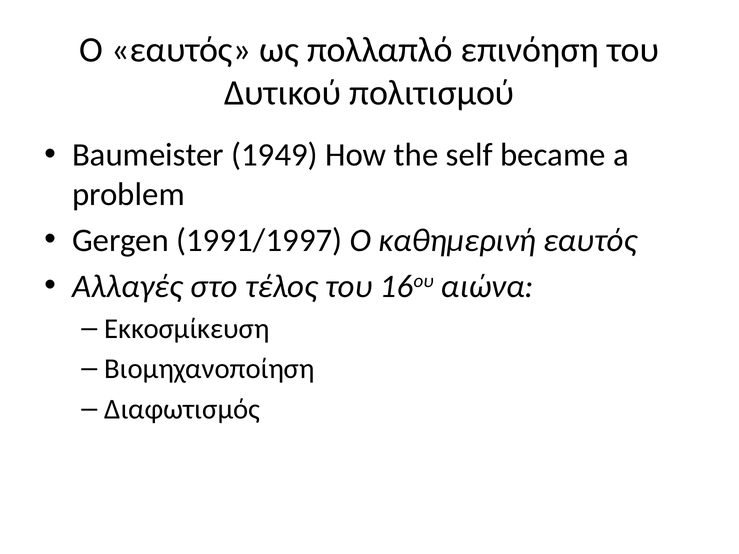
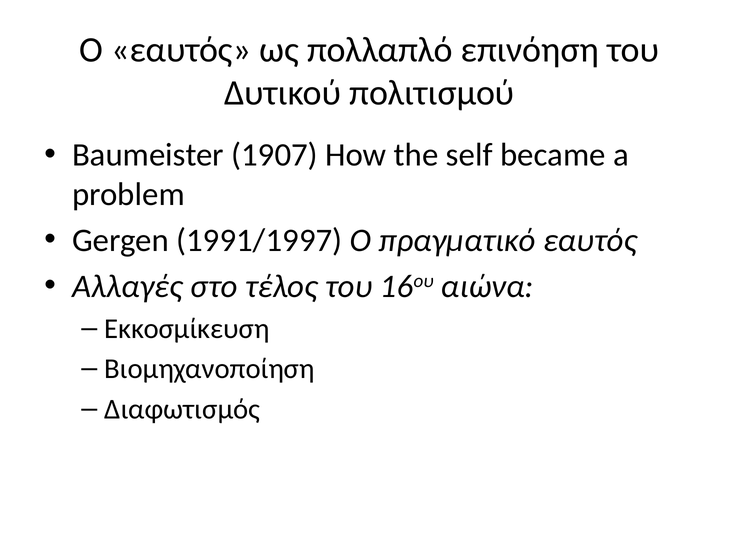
1949: 1949 -> 1907 (275, 155)
καθημερινή: καθημερινή -> πραγματικό (457, 240)
